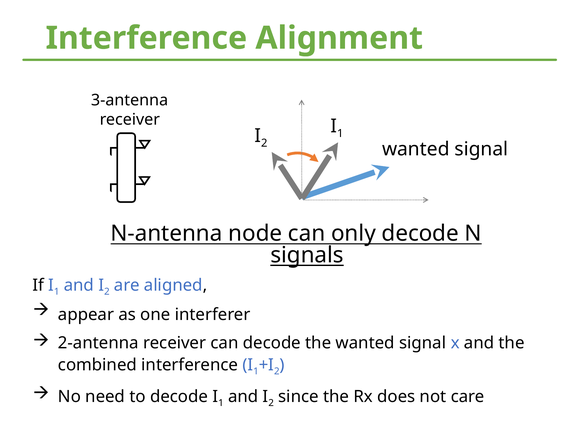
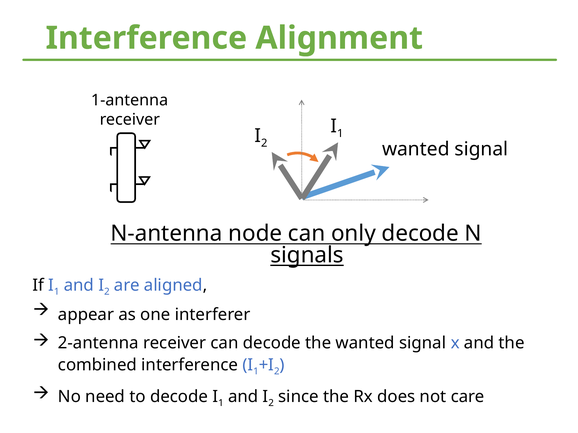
3-antenna: 3-antenna -> 1-antenna (130, 100)
